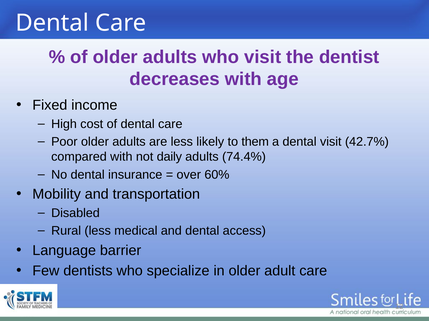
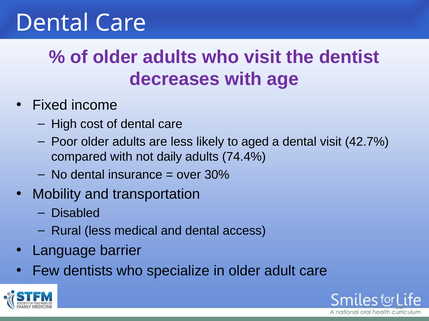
them: them -> aged (255, 142)
60%: 60% -> 30% (217, 175)
